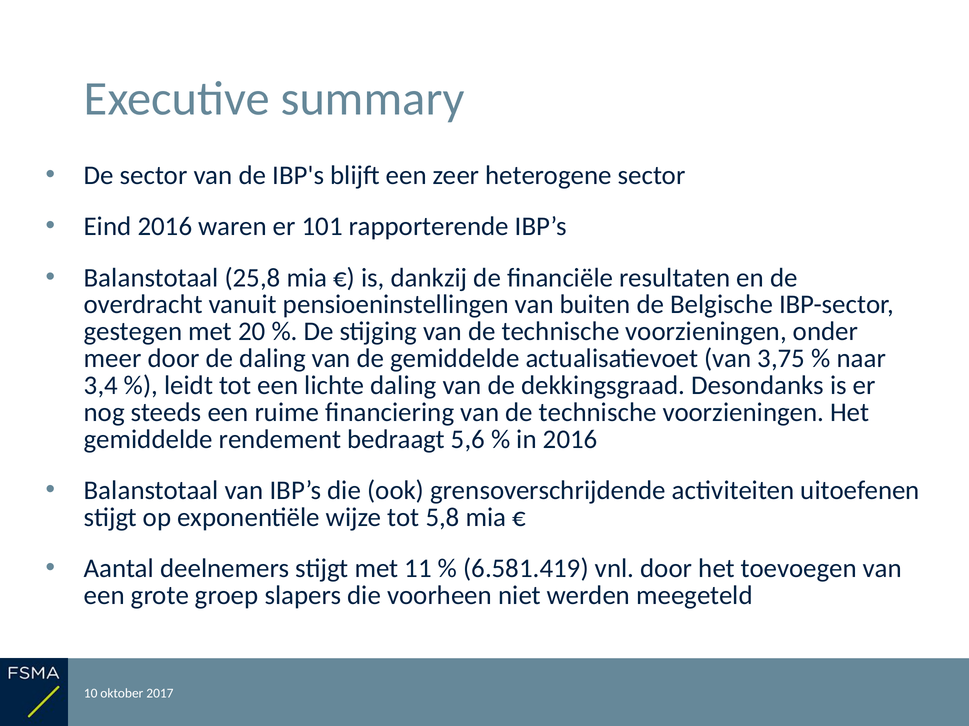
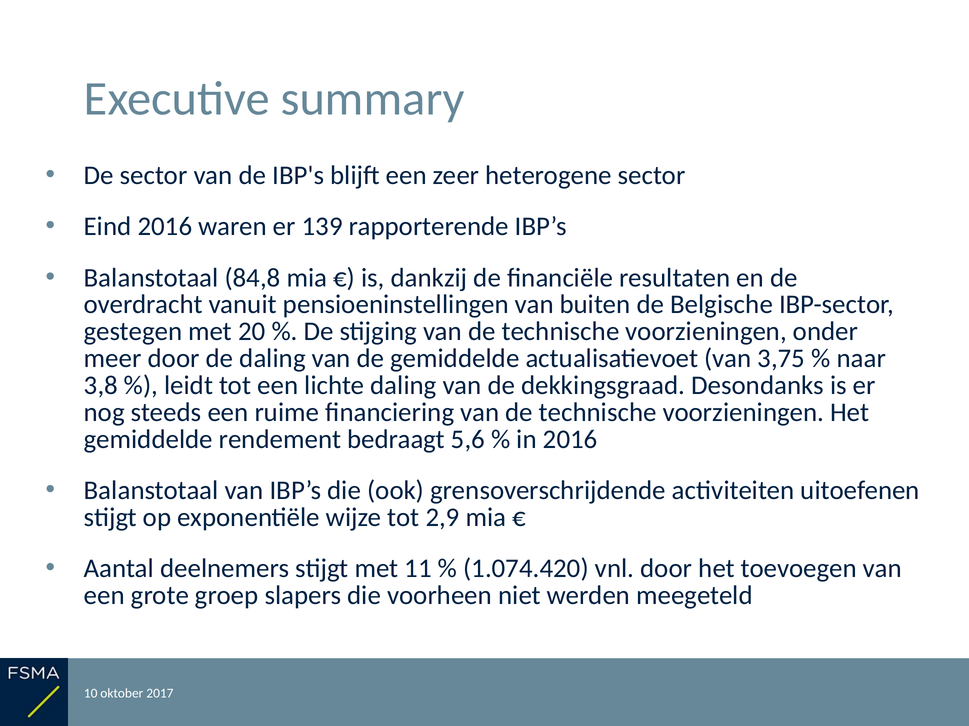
101: 101 -> 139 (322, 227)
25,8: 25,8 -> 84,8 (253, 278)
3,4: 3,4 -> 3,8 (101, 386)
5,8: 5,8 -> 2,9 (443, 518)
6.581.419: 6.581.419 -> 1.074.420 (526, 569)
